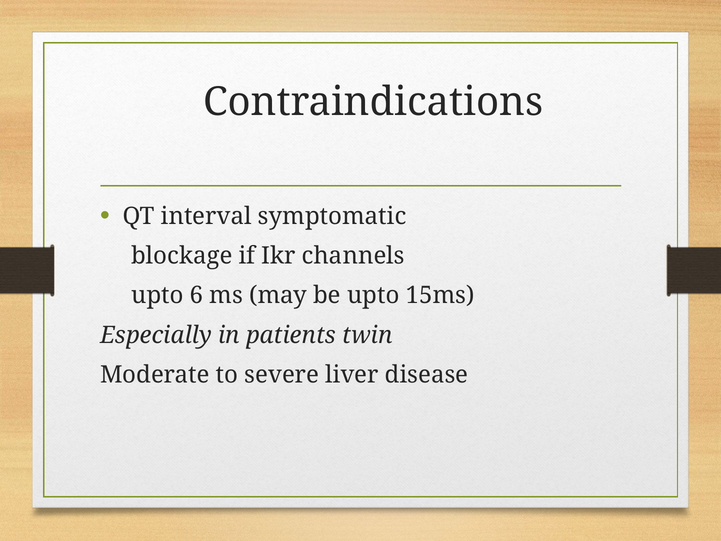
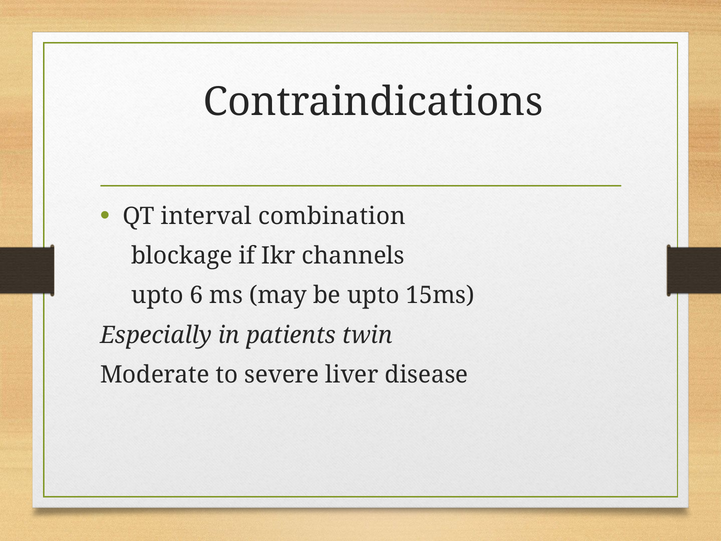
symptomatic: symptomatic -> combination (332, 216)
